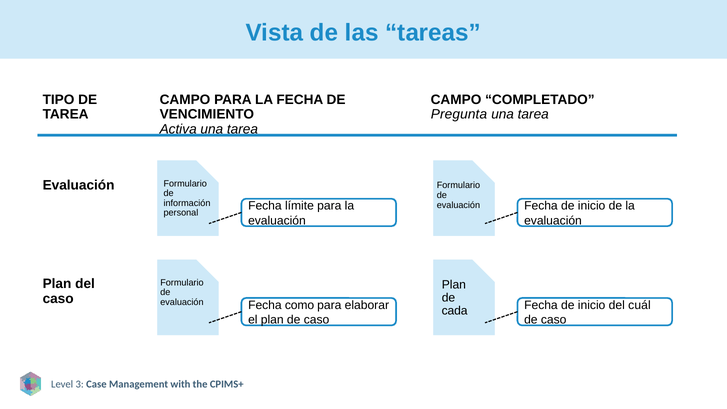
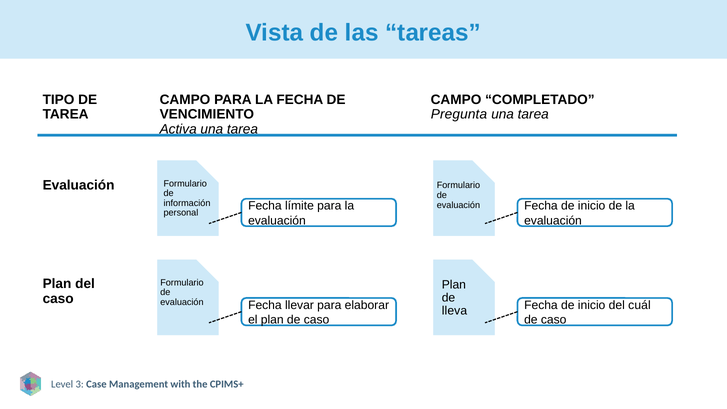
como: como -> llevar (299, 305)
cada: cada -> lleva (454, 311)
